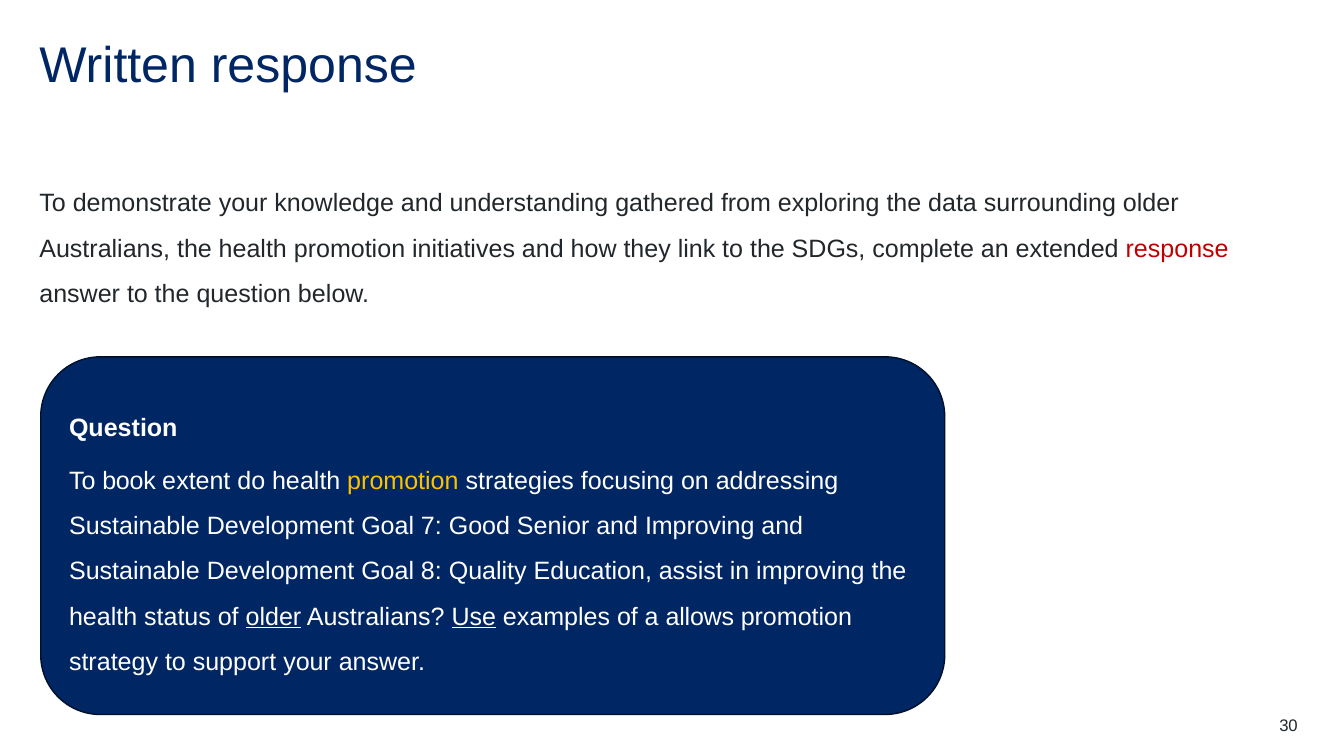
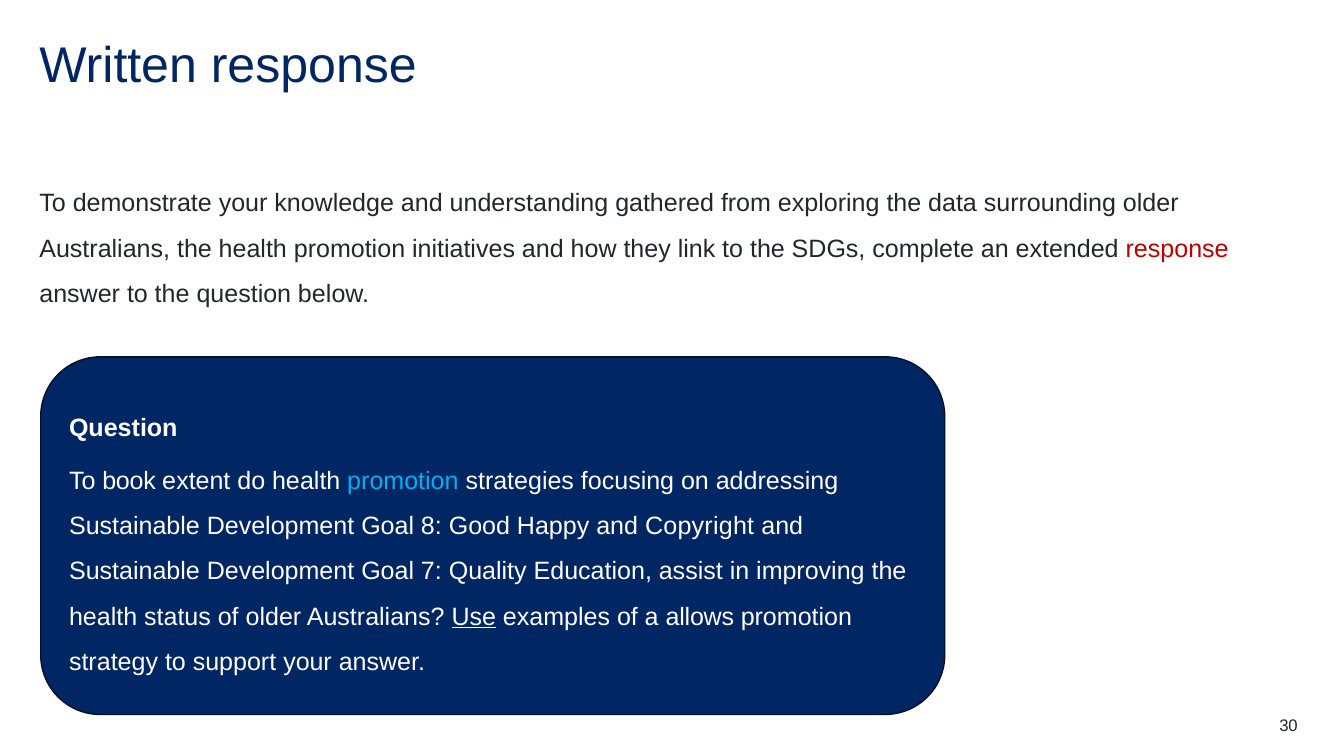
promotion colour: yellow -> light blue (403, 481)
7: 7 -> 8 (431, 526)
Senior: Senior -> Happy (553, 526)
and Improving: Improving -> Copyright (700, 526)
8: 8 -> 7 (431, 571)
older underline: present -> none (273, 616)
